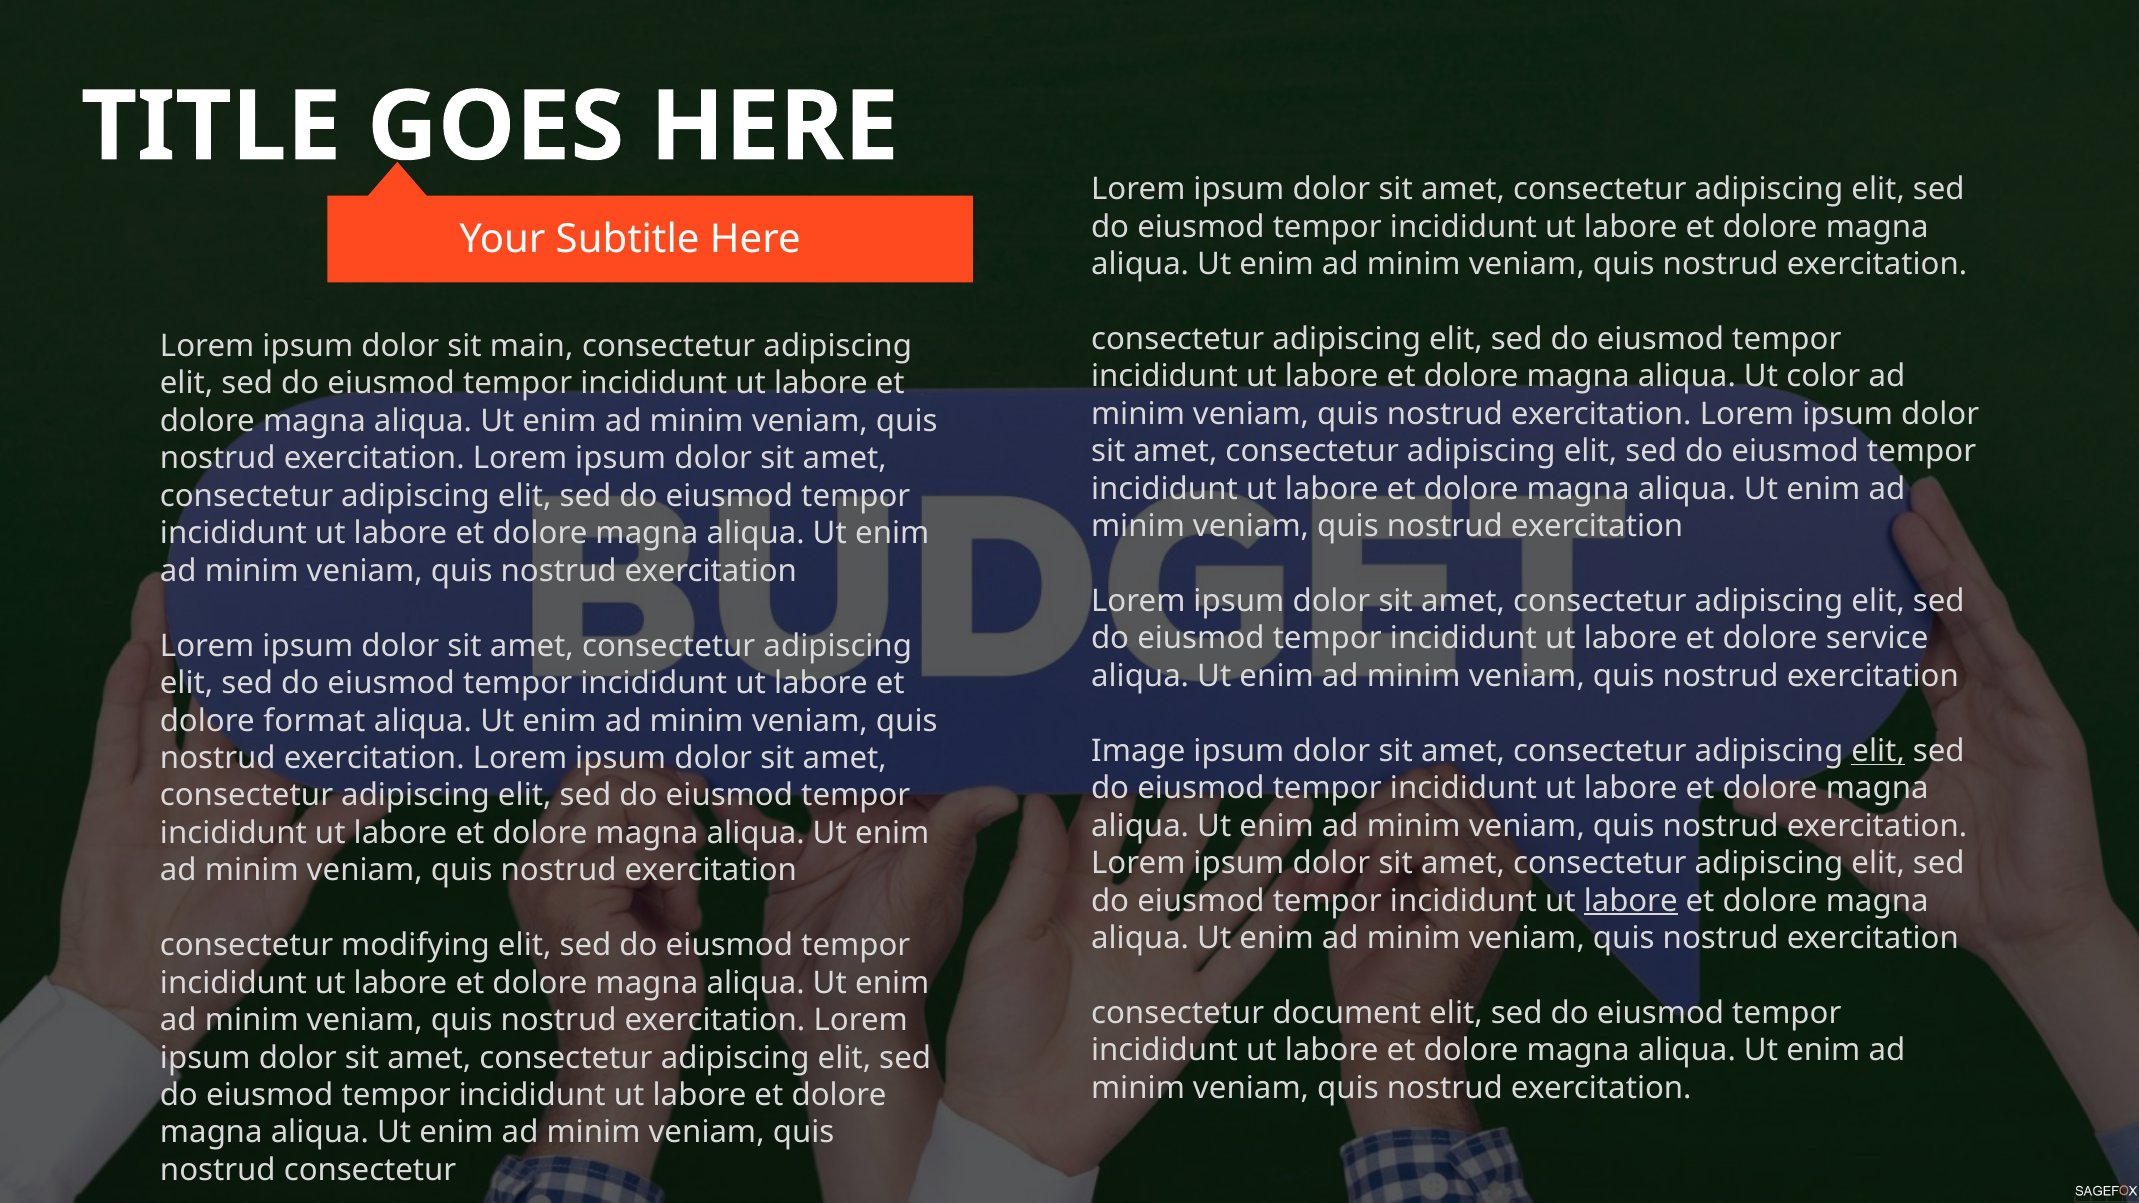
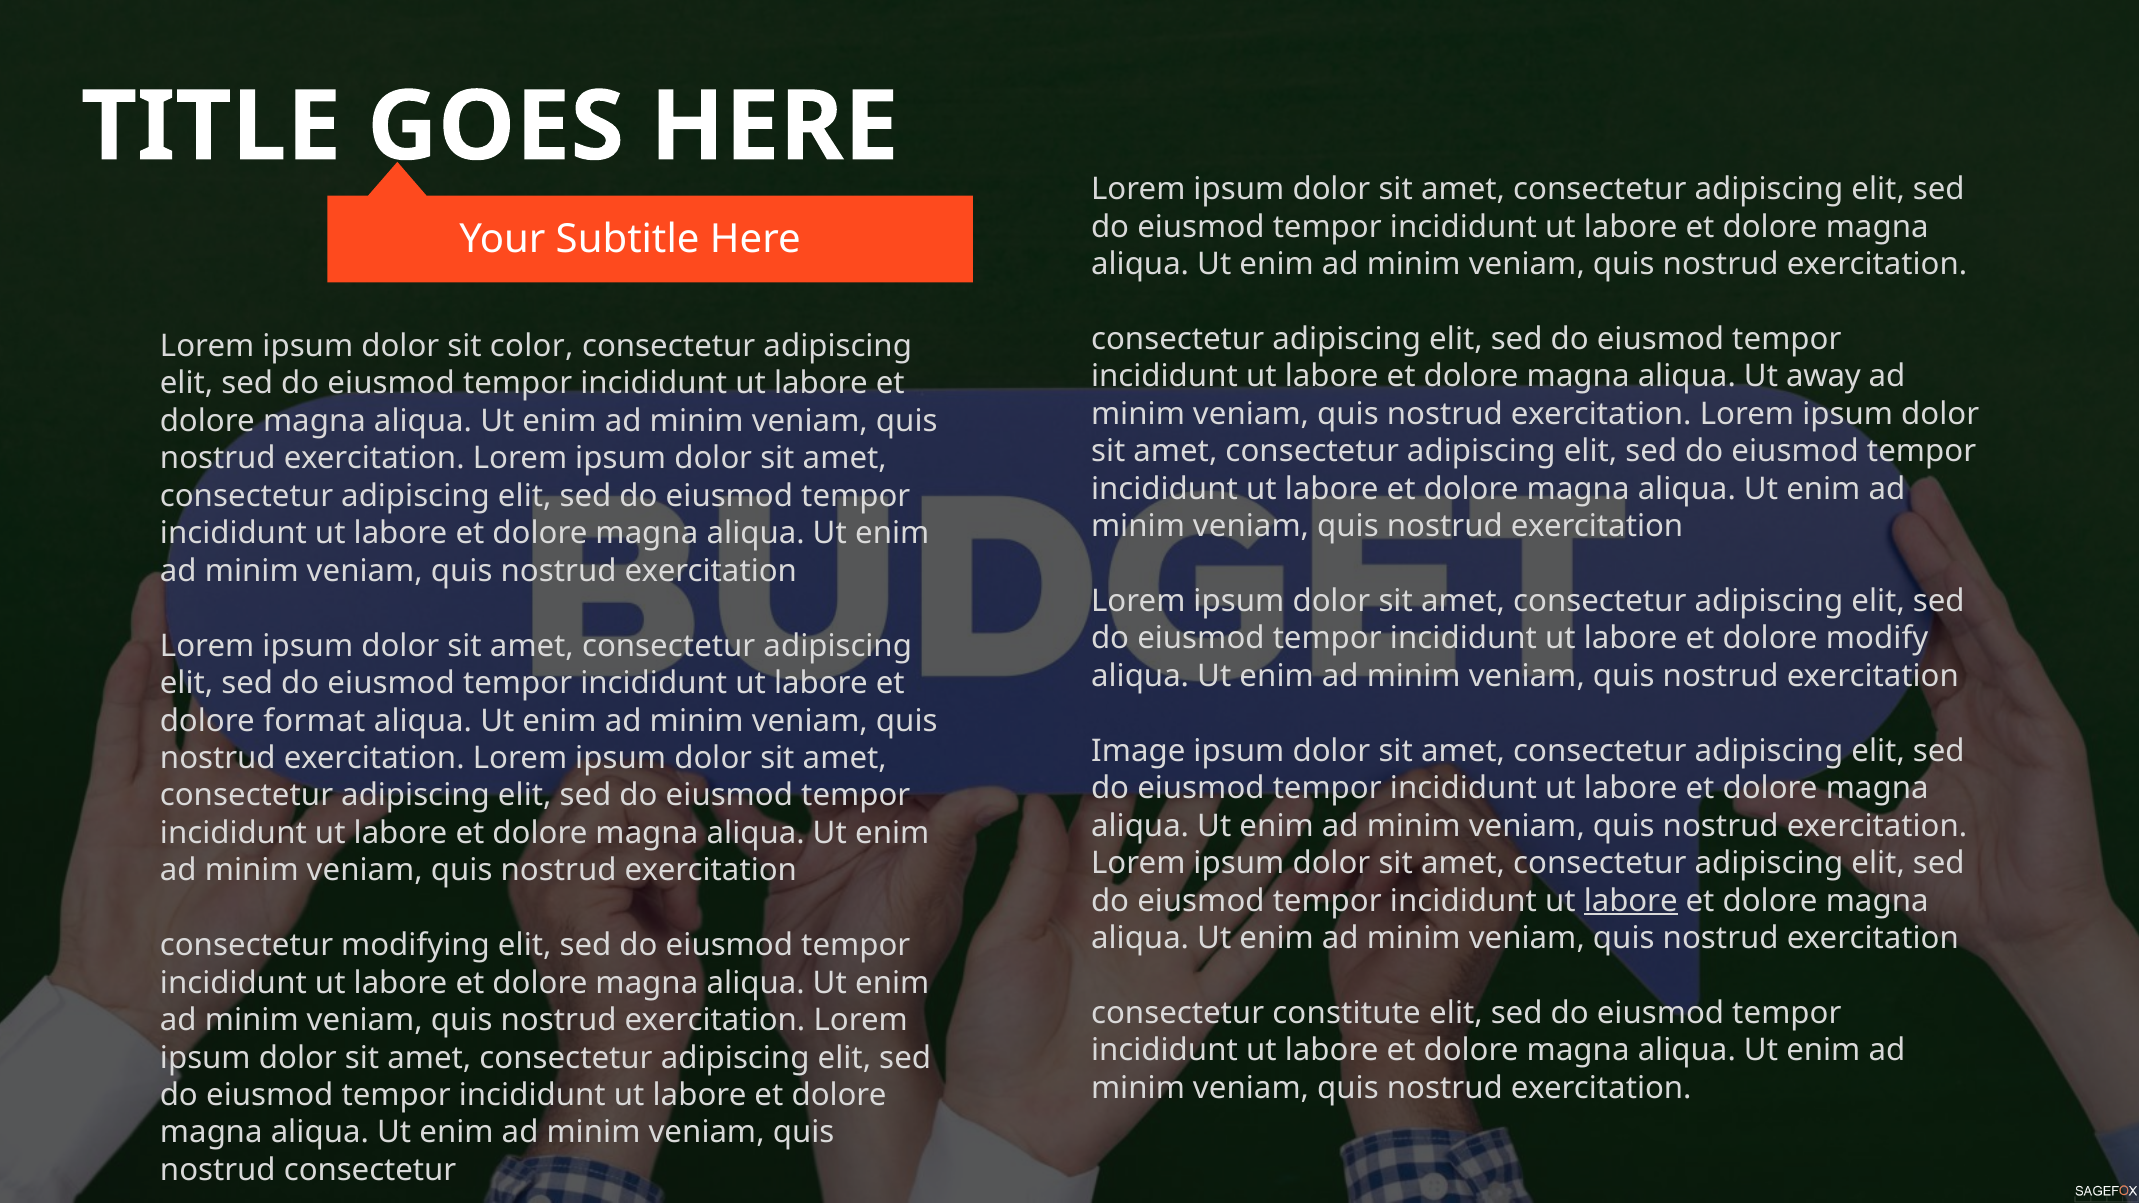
main: main -> color (532, 346)
color: color -> away (1823, 377)
service: service -> modify (1877, 639)
elit underline: present -> none (1878, 751)
document: document -> constitute (1347, 1013)
